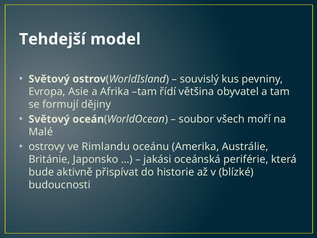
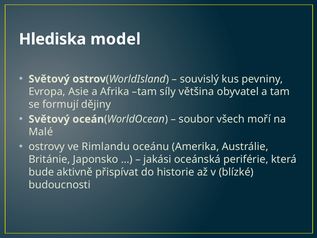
Tehdejší: Tehdejší -> Hlediska (53, 39)
řídí: řídí -> síly (168, 92)
